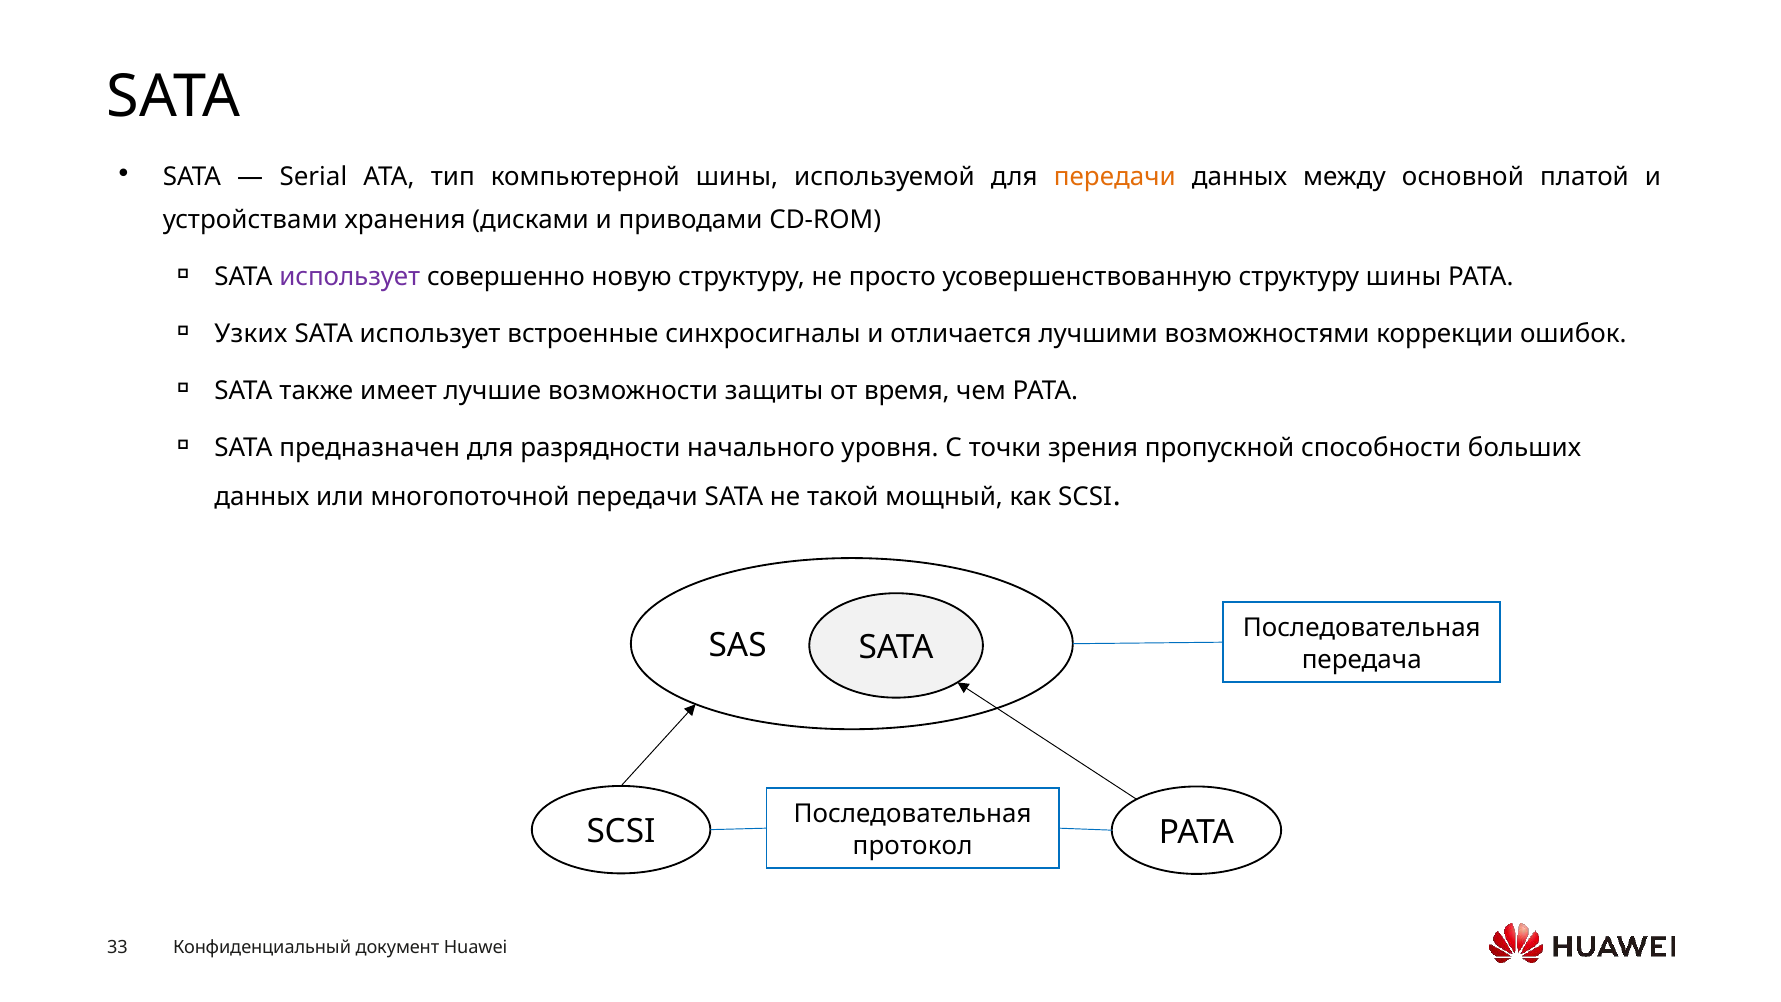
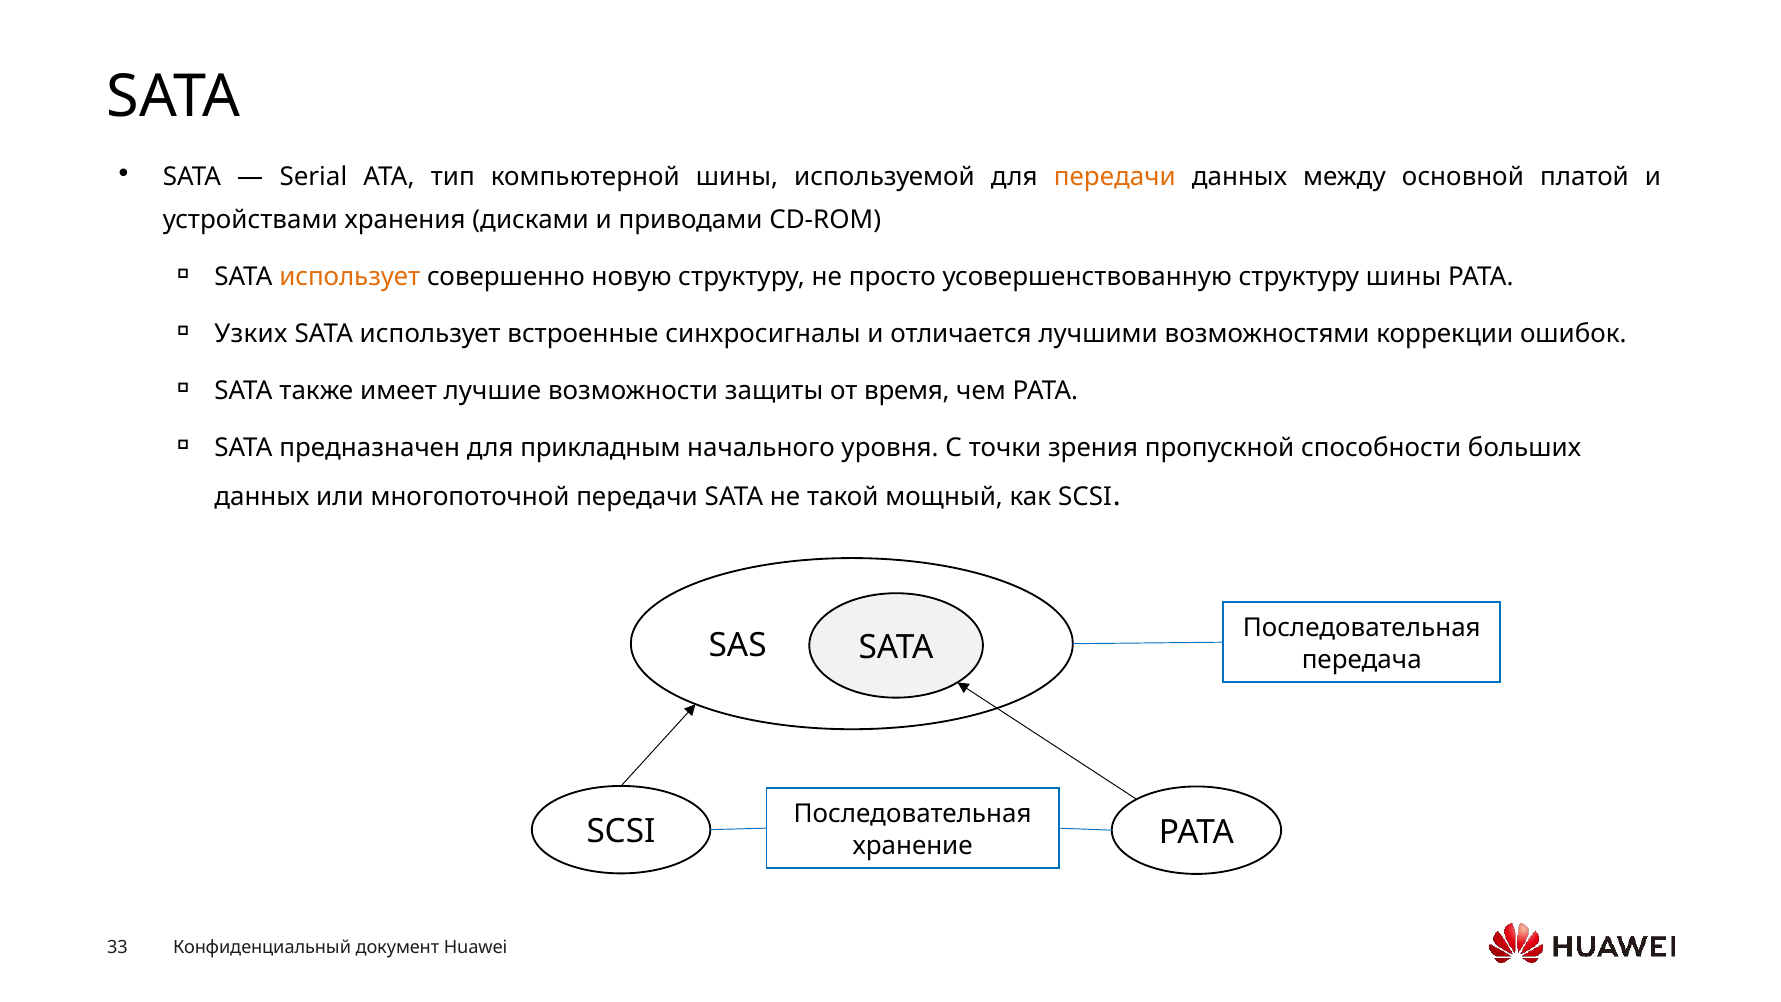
использует colour: purple -> orange (350, 277)
разрядности: разрядности -> прикладным (600, 448)
протокол: протокол -> хранение (913, 845)
